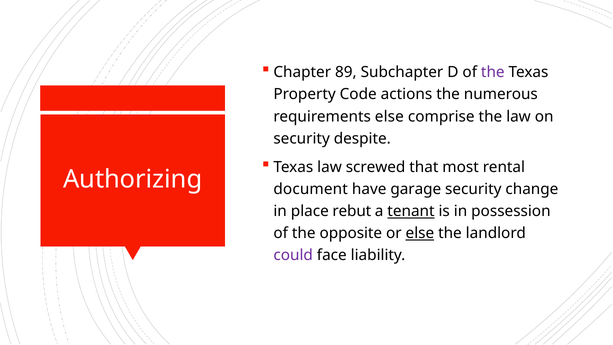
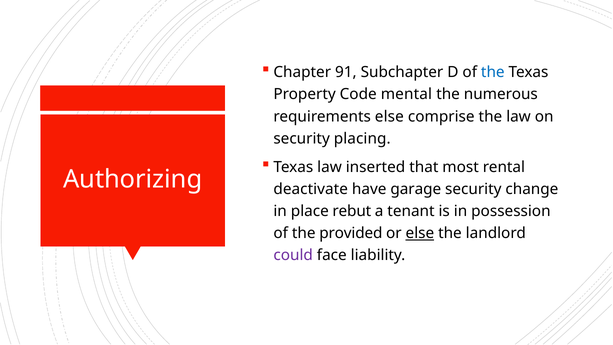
89: 89 -> 91 (346, 72)
the colour: purple -> blue (493, 72)
actions: actions -> mental (406, 94)
despite: despite -> placing (362, 139)
screwed: screwed -> inserted (376, 167)
document: document -> deactivate (311, 189)
tenant underline: present -> none (411, 211)
opposite: opposite -> provided (351, 233)
